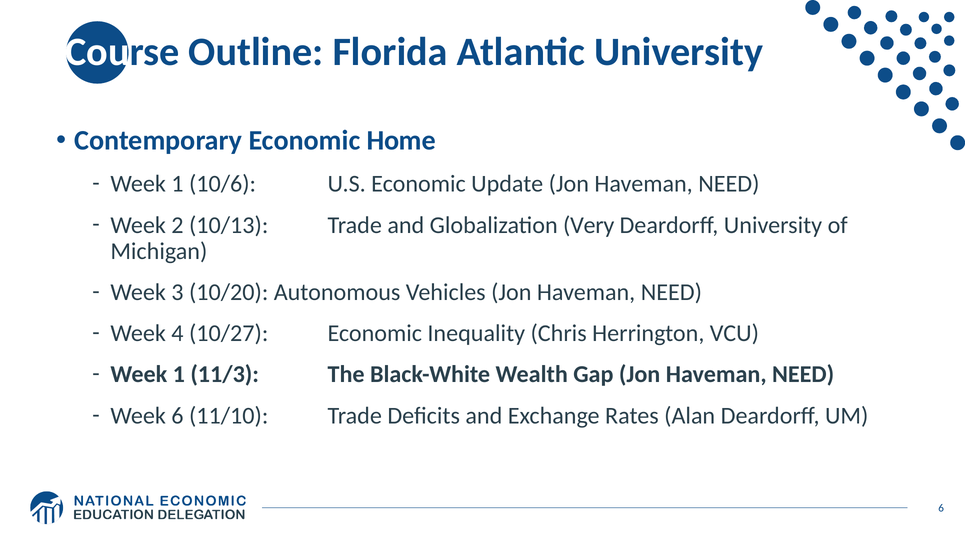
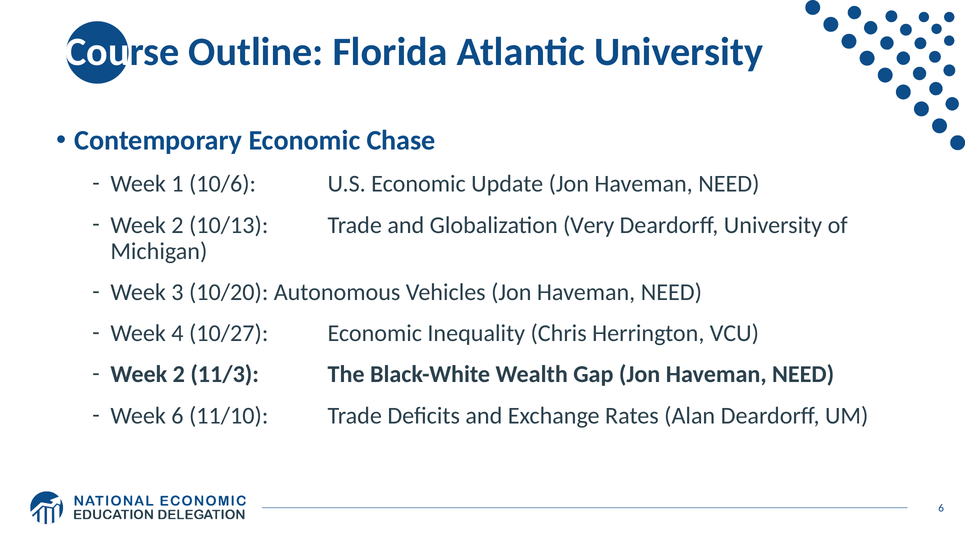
Home: Home -> Chase (401, 141)
1: 1 -> 2 (179, 374)
